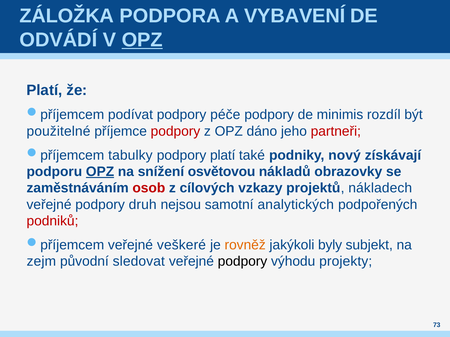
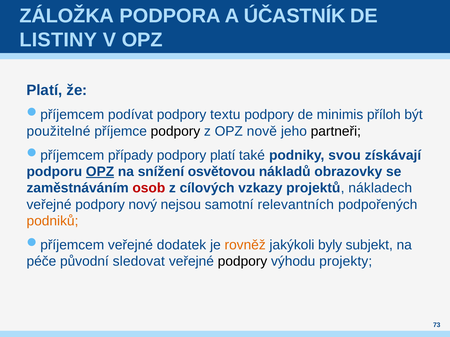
VYBAVENÍ: VYBAVENÍ -> ÚČASTNÍK (295, 16)
ODVÁDÍ: ODVÁDÍ -> LISTINY (58, 40)
OPZ underline: present -> none (142, 40)
péče: péče -> textu (225, 115)
rozdíl: rozdíl -> příloh (384, 115)
podpory colour: red -> black (175, 131)
dáno: dáno -> nově (262, 131)
partneři colour: red -> black (336, 131)
tabulky: tabulky -> případy (131, 155)
nový: nový -> svou (345, 155)
druh: druh -> nový (143, 205)
analytických: analytických -> relevantních (296, 205)
podniků colour: red -> orange (52, 221)
veškeré: veškeré -> dodatek (181, 245)
zejm: zejm -> péče (41, 262)
